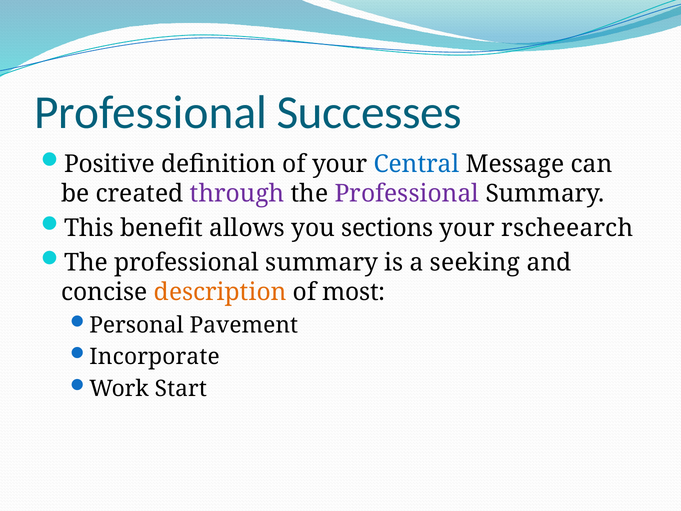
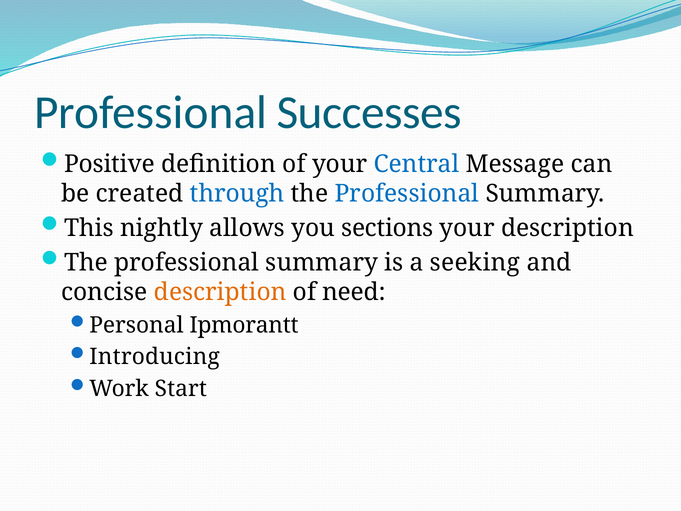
through colour: purple -> blue (237, 194)
Professional colour: purple -> blue (407, 194)
benefit: benefit -> nightly (162, 228)
your rscheearch: rscheearch -> description (567, 228)
most: most -> need (354, 292)
Pavement: Pavement -> Ipmorantt (244, 325)
Incorporate: Incorporate -> Introducing (155, 357)
